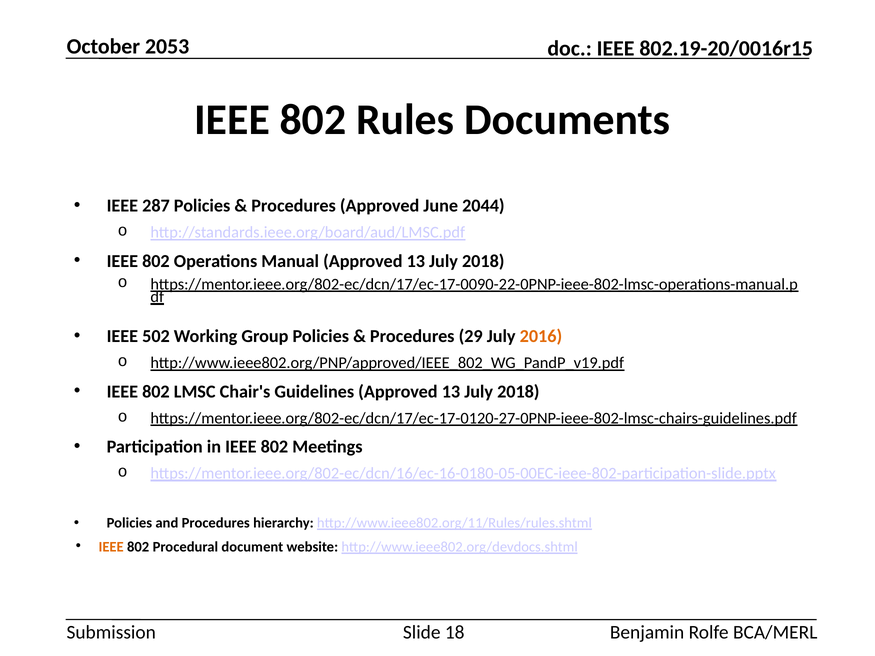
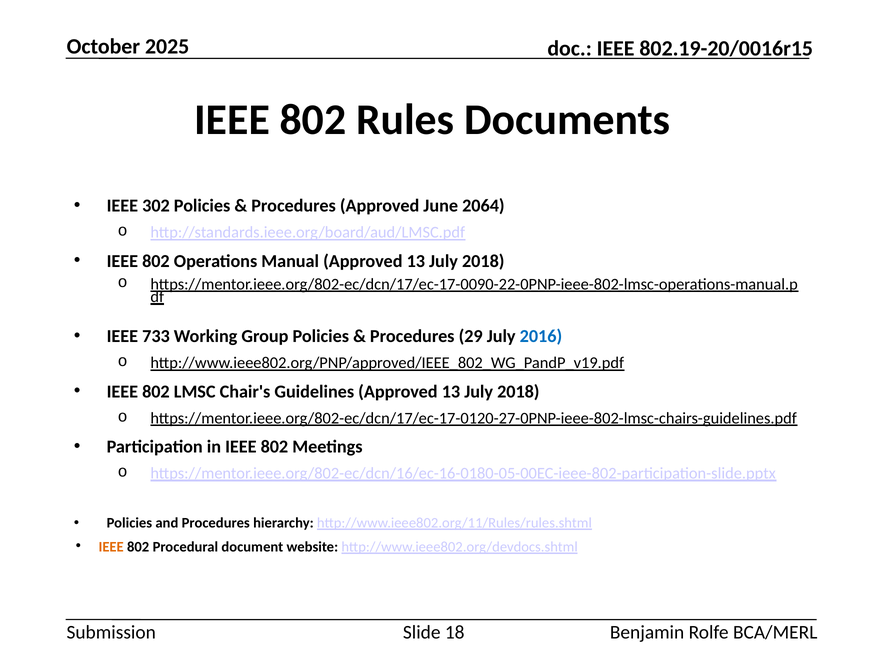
2053: 2053 -> 2025 (167, 46)
287: 287 -> 302 (156, 206)
2044: 2044 -> 2064 (483, 206)
502: 502 -> 733 (156, 337)
2016 colour: orange -> blue (541, 337)
